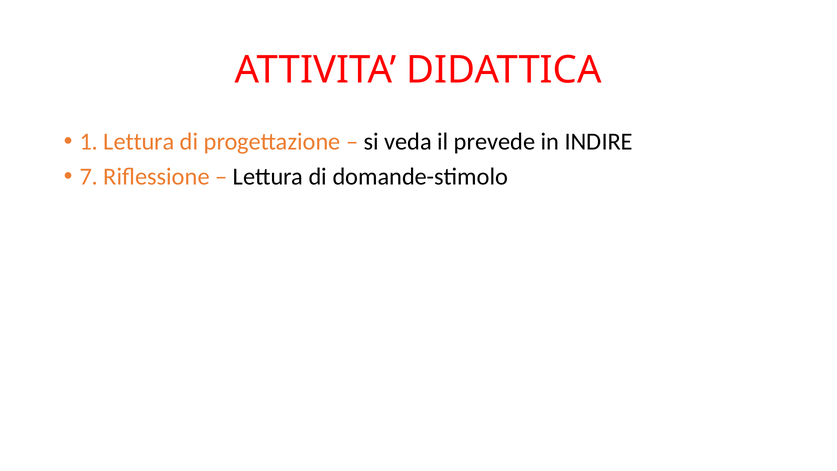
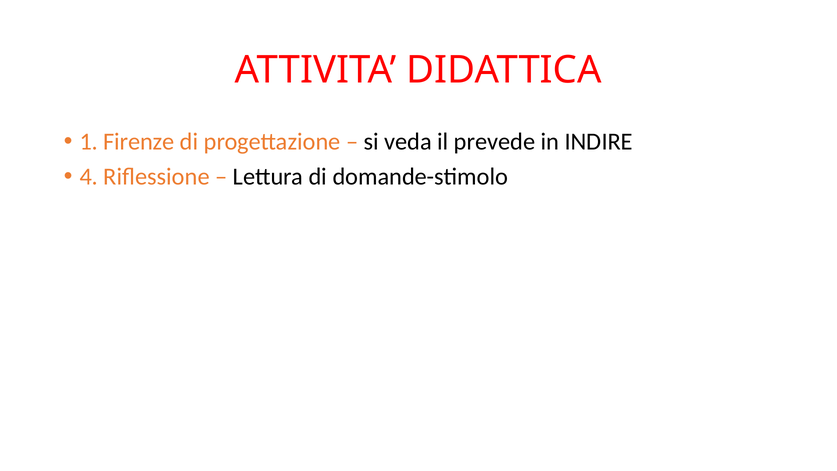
1 Lettura: Lettura -> Firenze (139, 142)
7: 7 -> 4 (89, 177)
